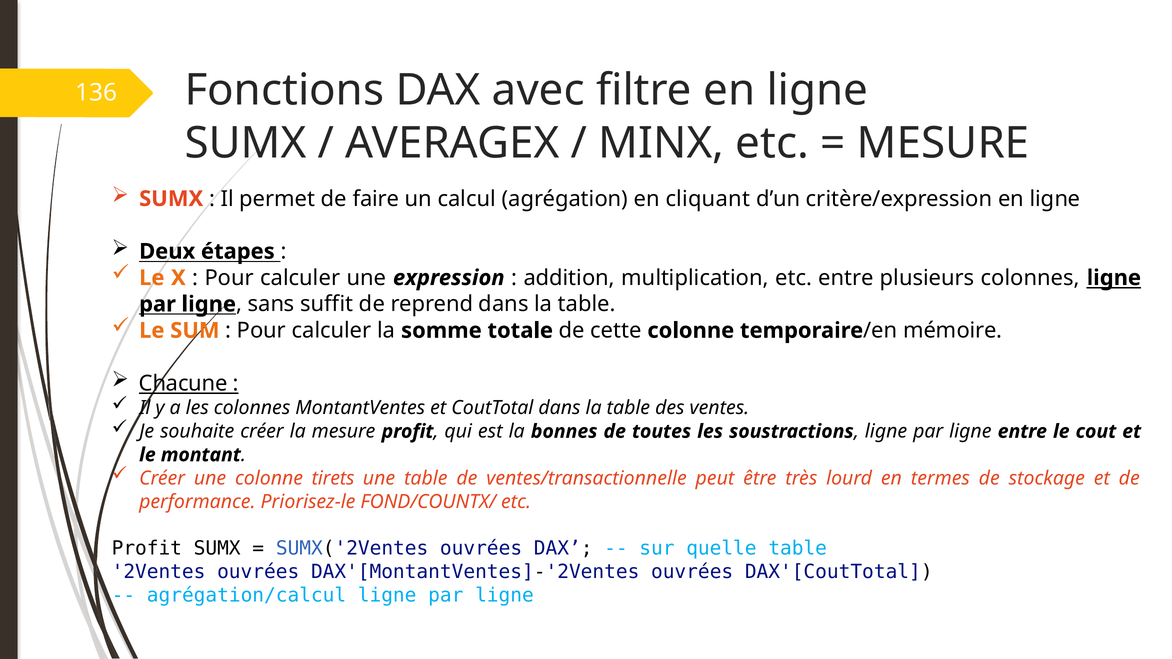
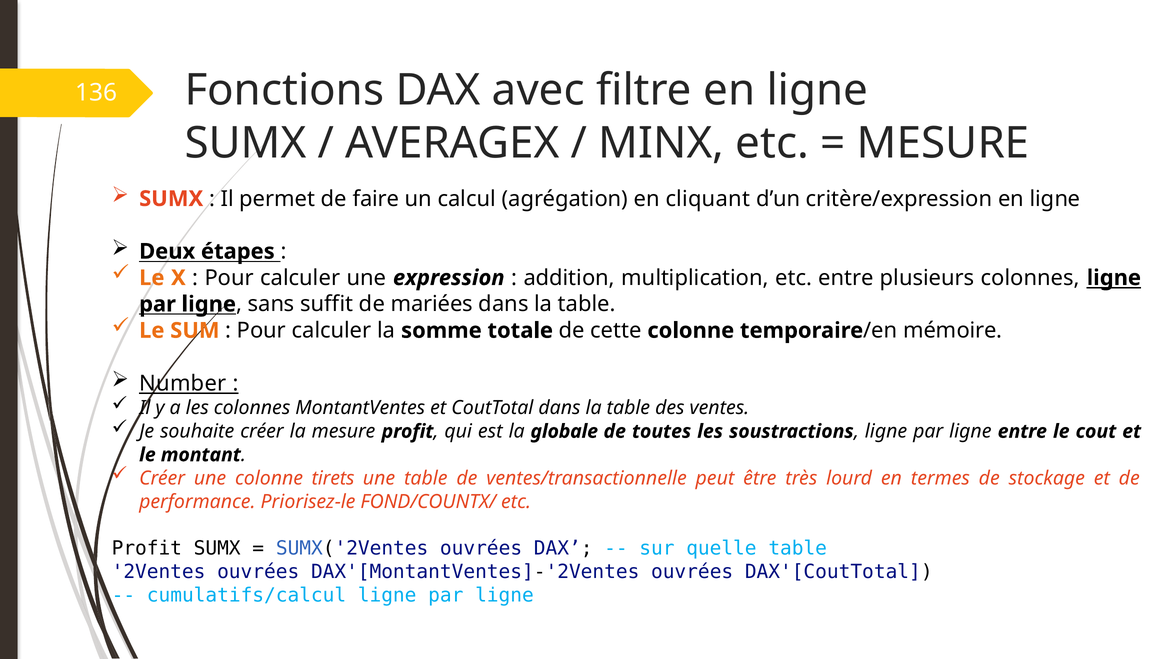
reprend: reprend -> mariées (432, 304)
Chacune: Chacune -> Number (183, 383)
bonnes: bonnes -> globale (564, 432)
agrégation/calcul: agrégation/calcul -> cumulatifs/calcul (247, 596)
